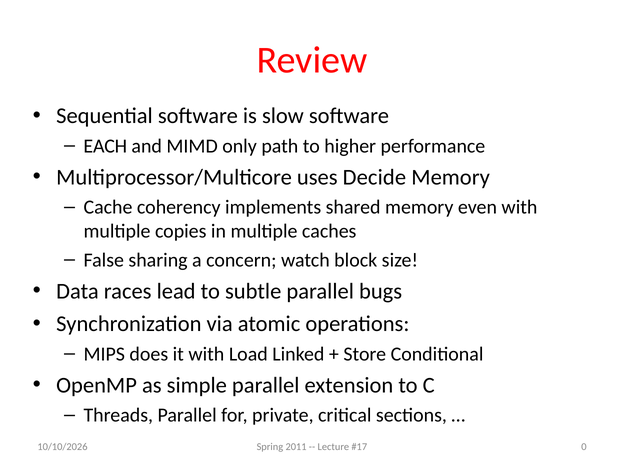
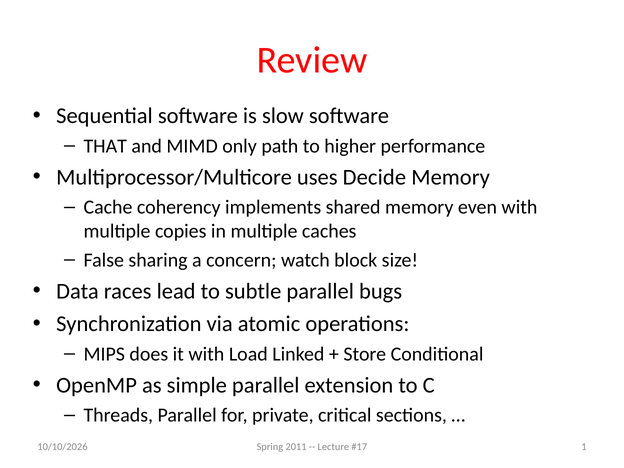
EACH: EACH -> THAT (105, 146)
0: 0 -> 1 (584, 447)
